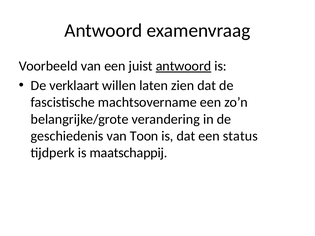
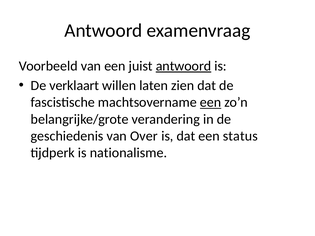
een underline: none -> present (211, 102)
Toon: Toon -> Over (144, 136)
maatschappij: maatschappij -> nationalisme (128, 153)
